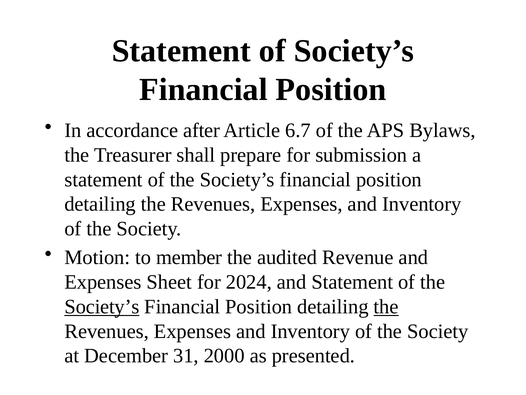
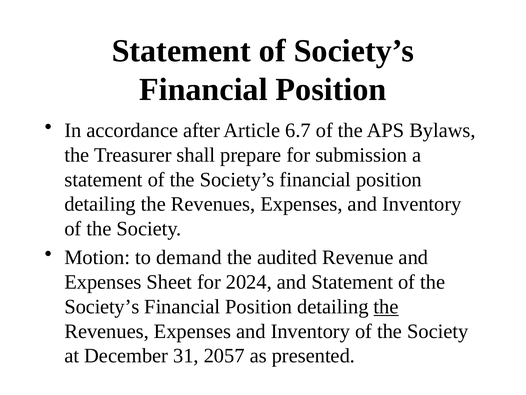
member: member -> demand (189, 257)
Society’s underline: present -> none (102, 306)
2000: 2000 -> 2057 (224, 355)
